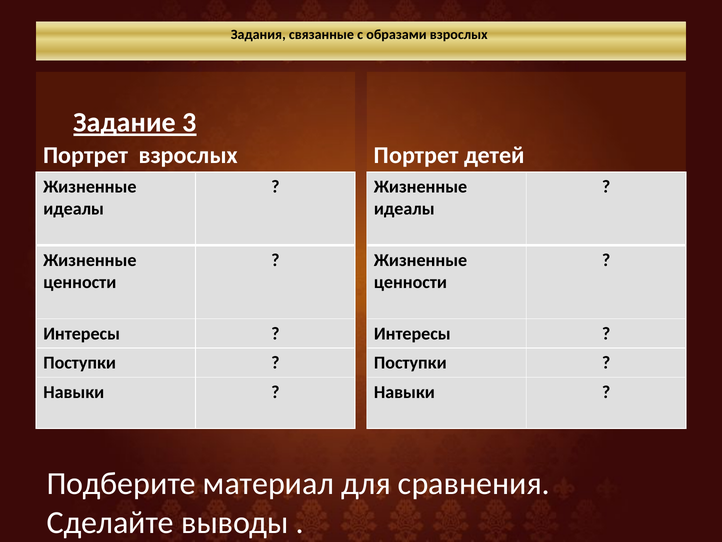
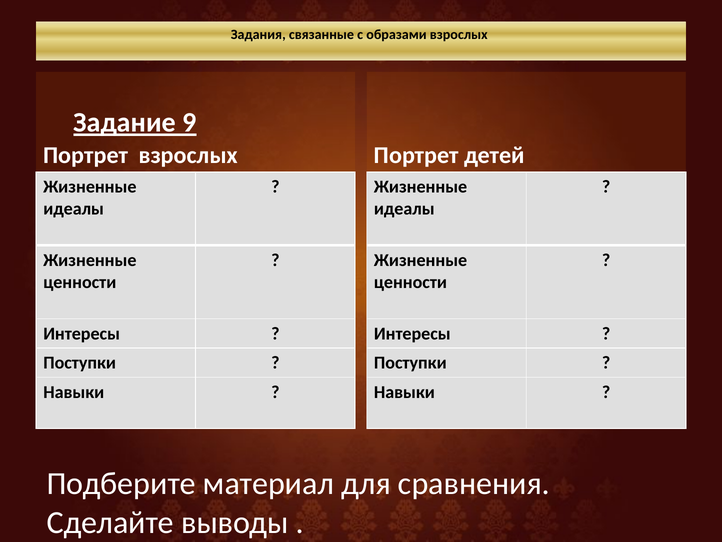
3: 3 -> 9 (189, 123)
